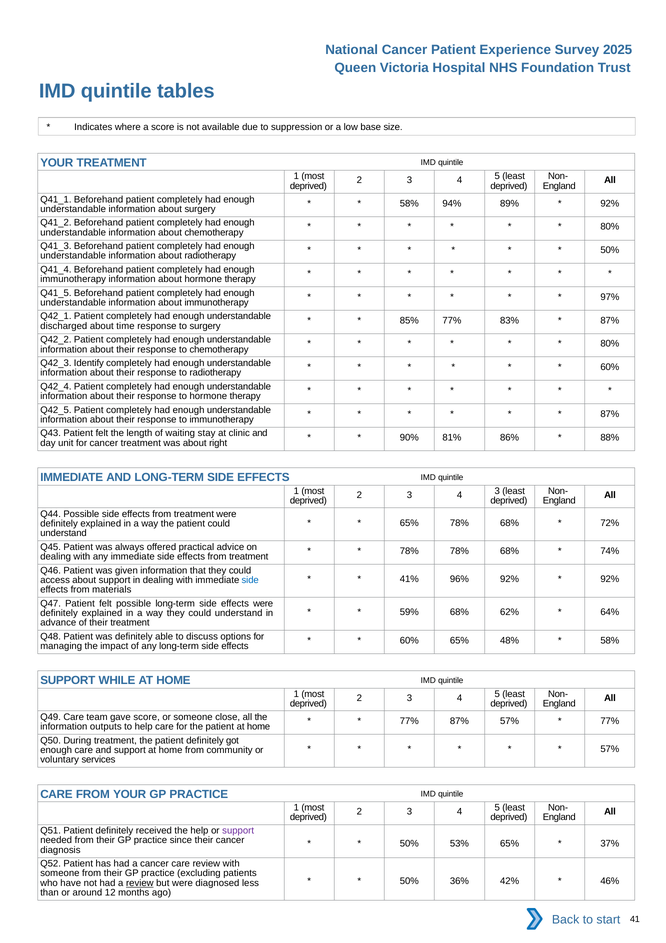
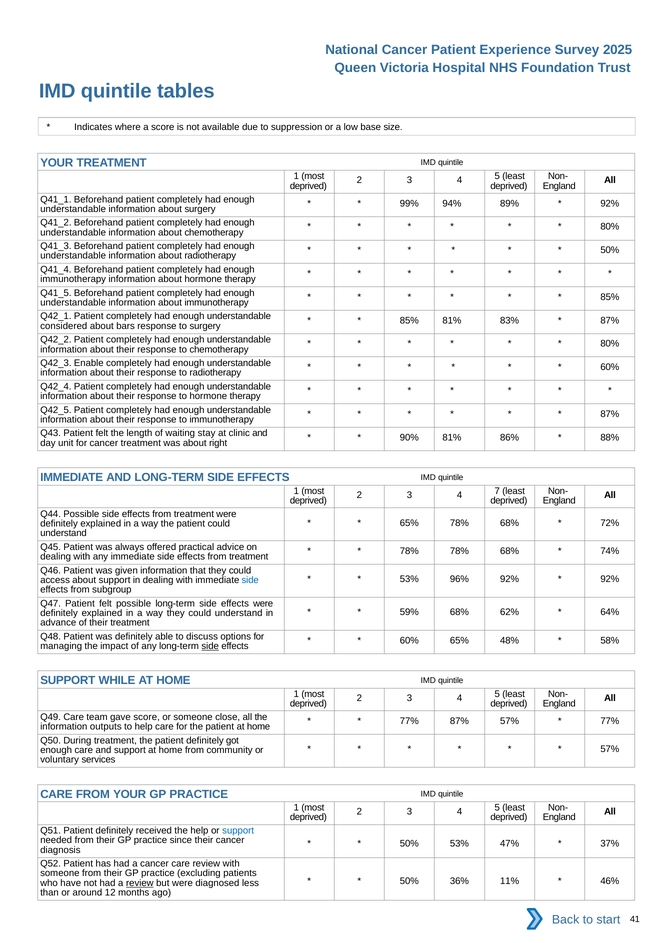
58%: 58% -> 99% (409, 203)
97%: 97% -> 85% (610, 297)
85% 77%: 77% -> 81% (452, 320)
discharged: discharged -> considered (64, 326)
time: time -> bars (126, 326)
Identify: Identify -> Enable (89, 363)
4 3: 3 -> 7 (497, 491)
41%: 41% -> 53% (409, 579)
materials: materials -> subgroup (112, 589)
side underline: none -> present (210, 646)
support colour: purple -> blue (238, 830)
53% 65%: 65% -> 47% (510, 843)
42%: 42% -> 11% (510, 881)
